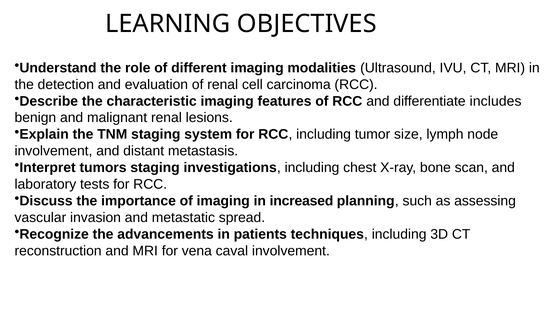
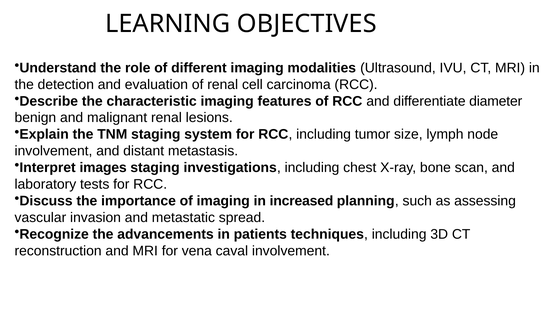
includes: includes -> diameter (496, 101)
tumors: tumors -> images (103, 168)
